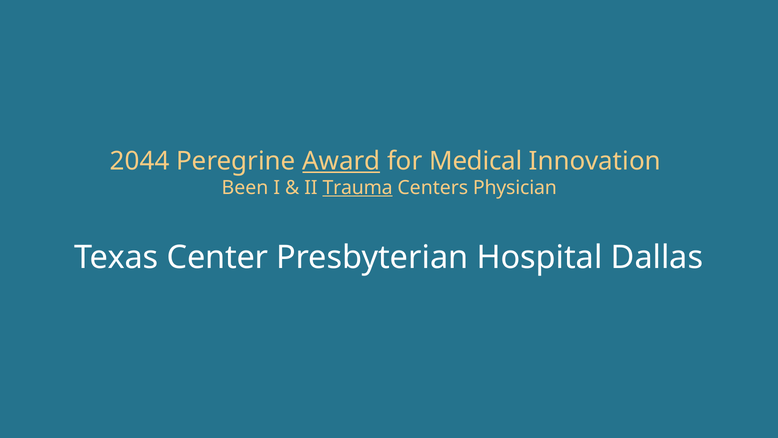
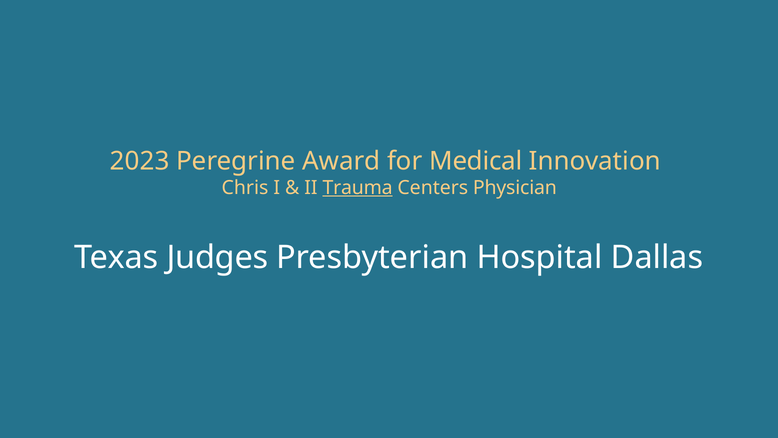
2044: 2044 -> 2023 (140, 161)
Award underline: present -> none (341, 161)
Been: Been -> Chris (245, 188)
Center: Center -> Judges (217, 258)
